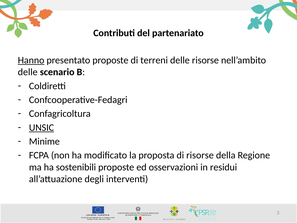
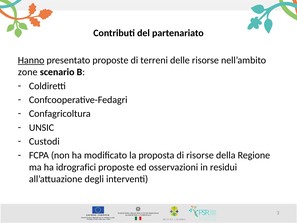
delle: delle -> zone (28, 72)
UNSIC underline: present -> none (41, 127)
Minime: Minime -> Custodi (44, 141)
sostenibili: sostenibili -> idrografici (76, 167)
